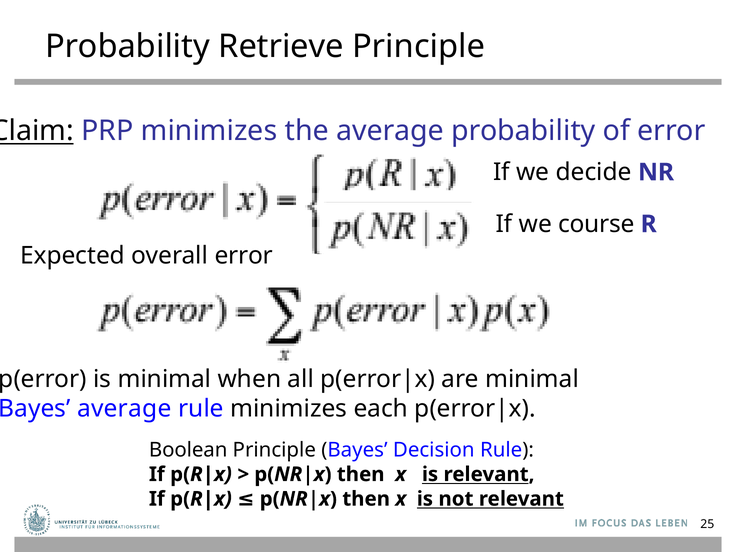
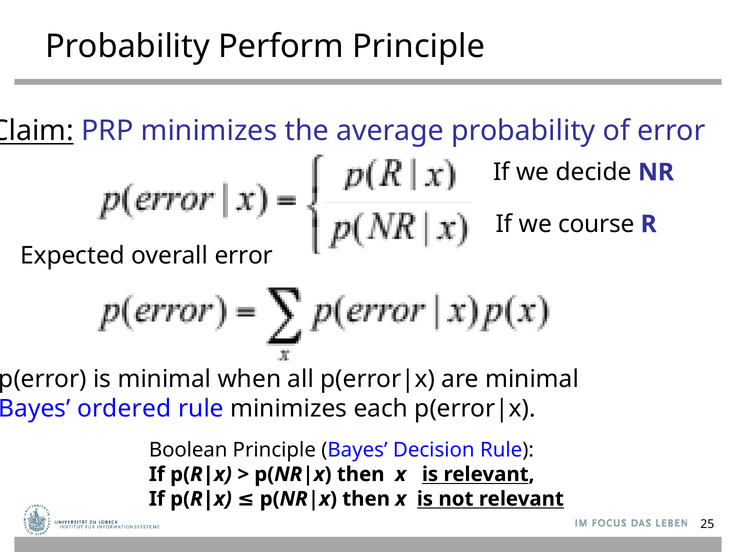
Retrieve: Retrieve -> Perform (281, 47)
average: average -> ordered (124, 409)
